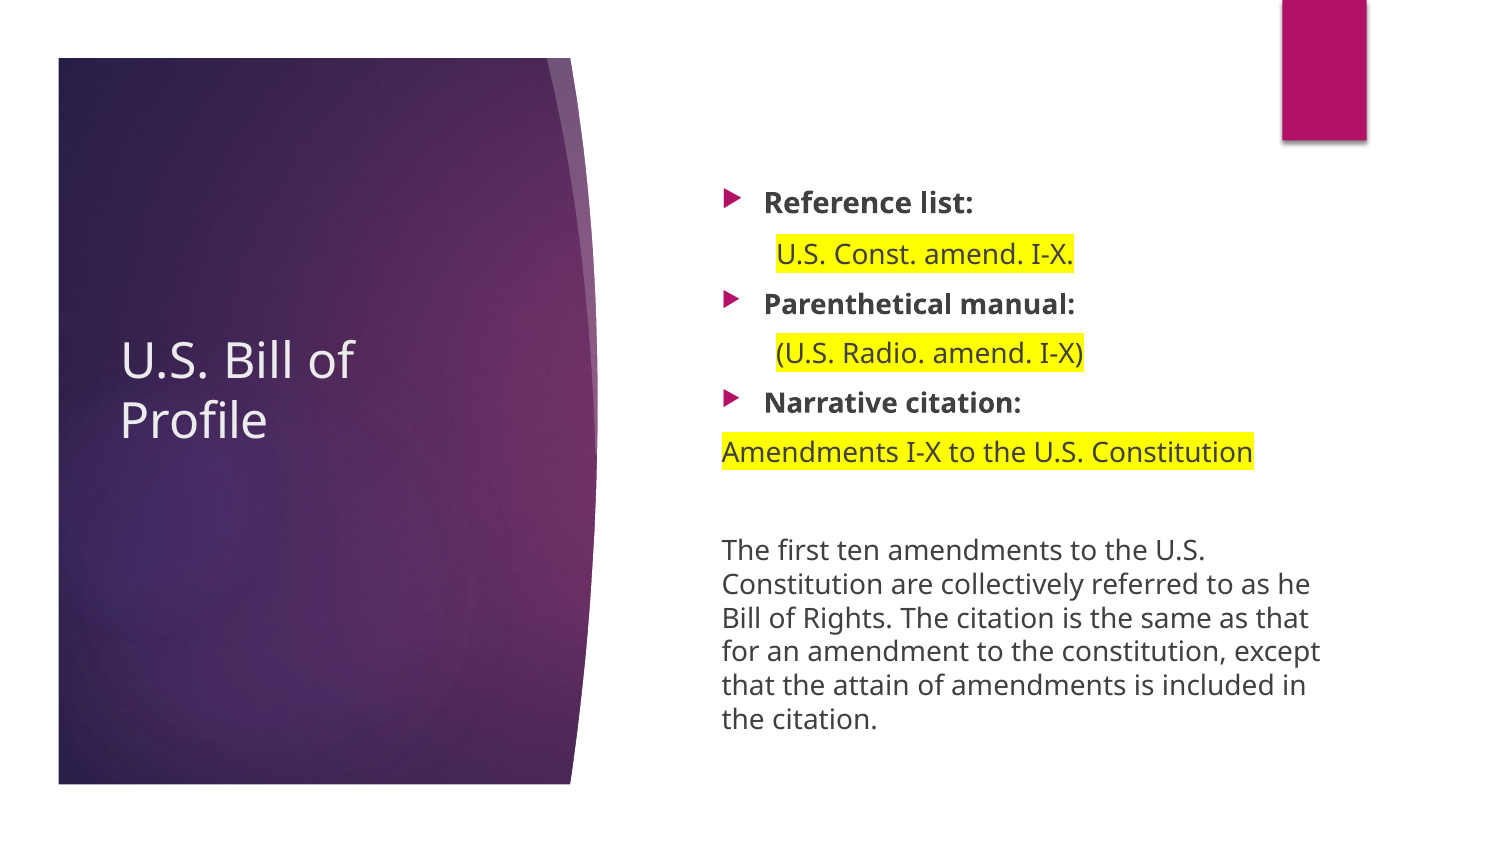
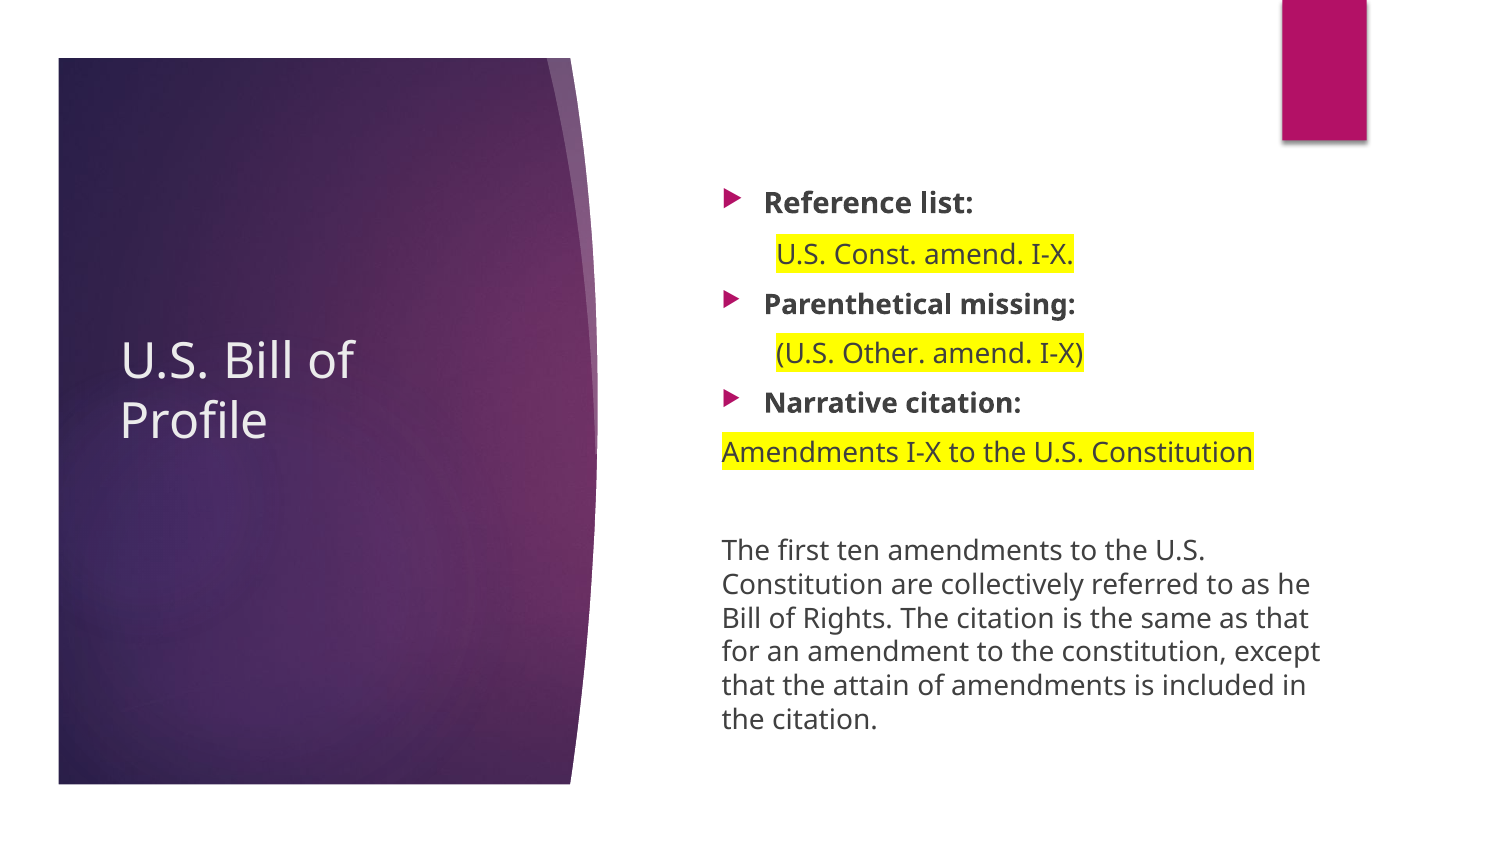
manual: manual -> missing (1018, 305)
Radio: Radio -> Other (884, 354)
